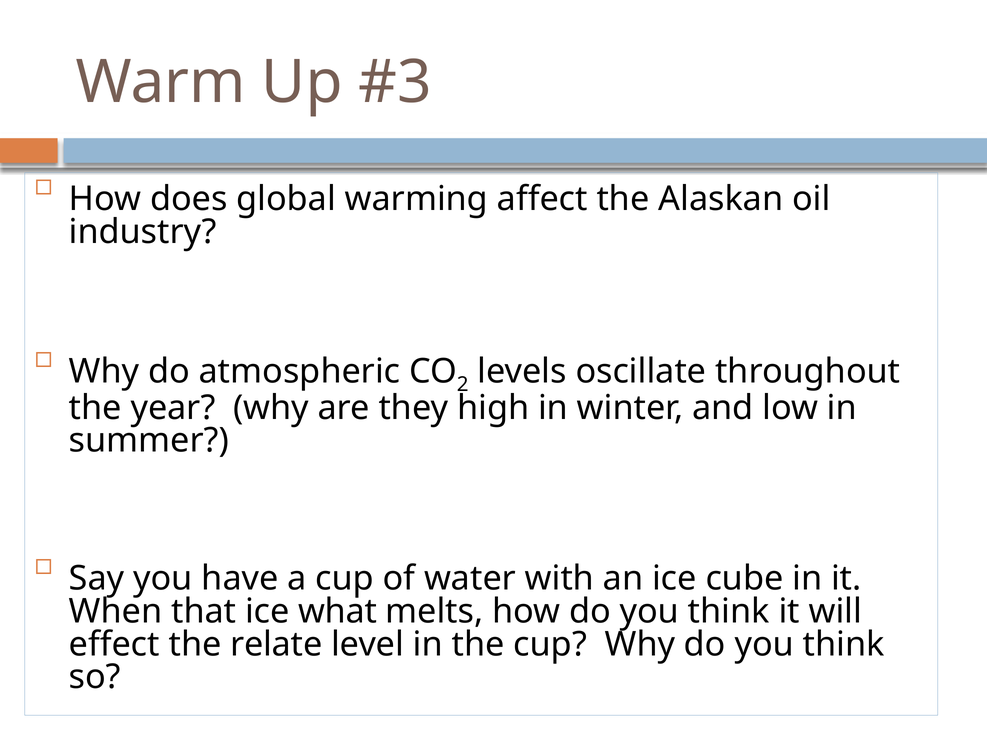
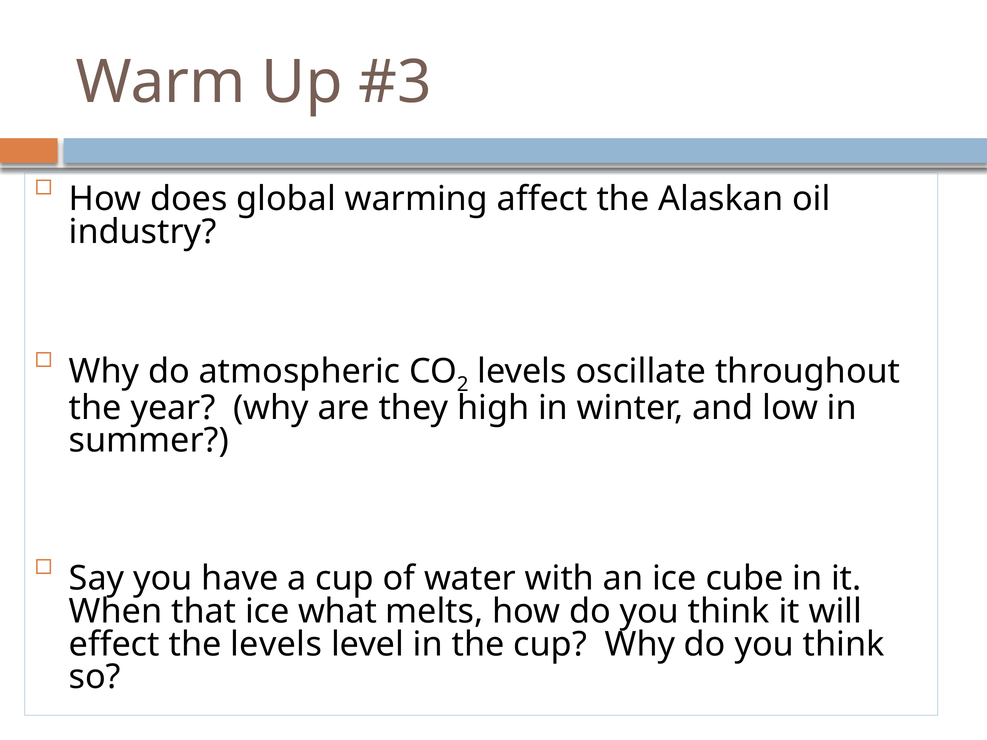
the relate: relate -> levels (276, 645)
